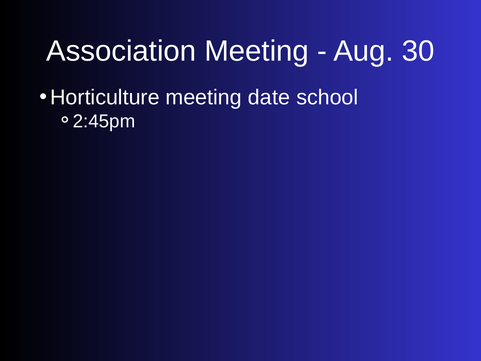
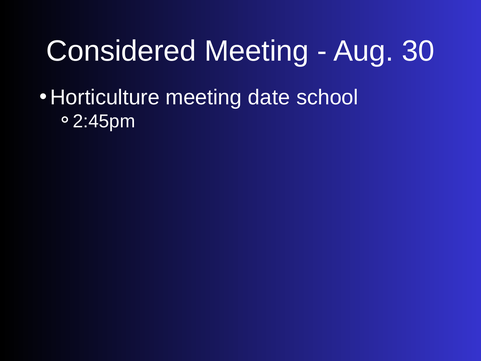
Association: Association -> Considered (121, 51)
